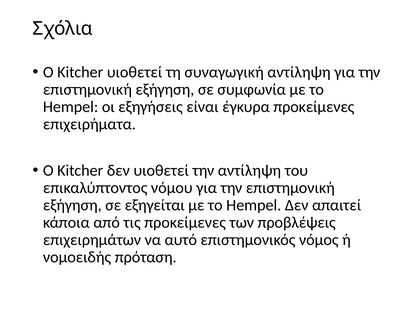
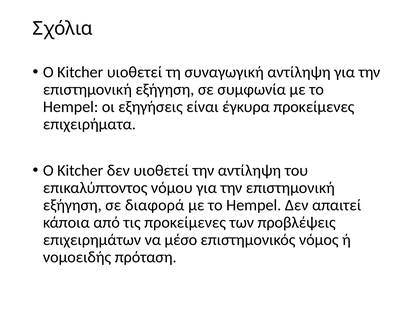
εξηγείται: εξηγείται -> διαφορά (155, 205)
αυτό: αυτό -> μέσο (181, 240)
